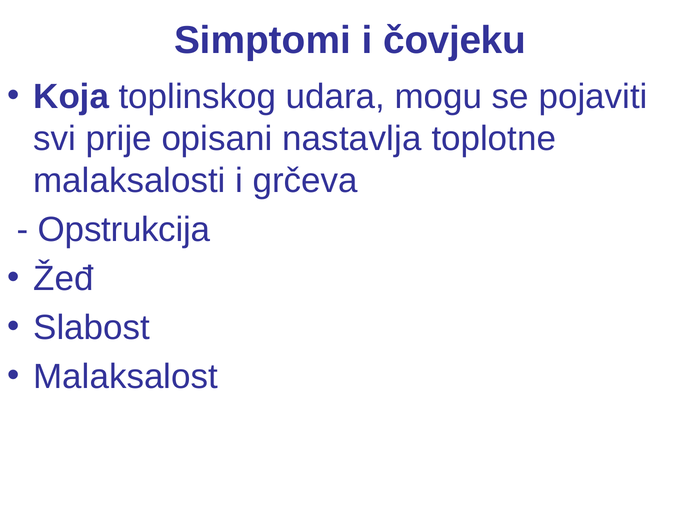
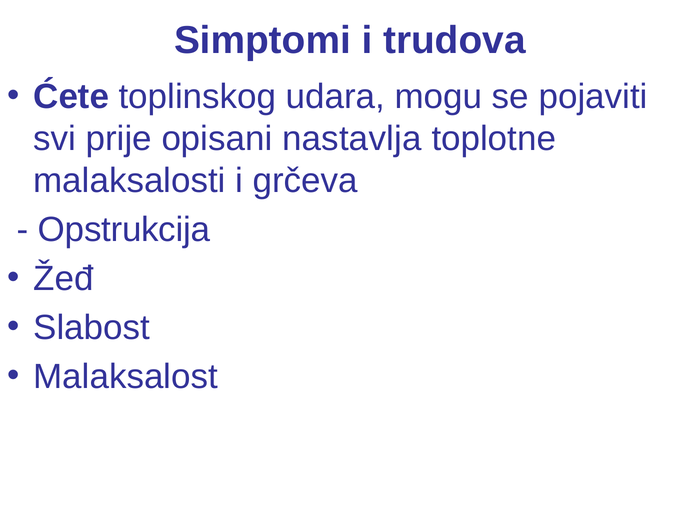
čovjeku: čovjeku -> trudova (454, 40)
Koja: Koja -> Ćete (71, 96)
